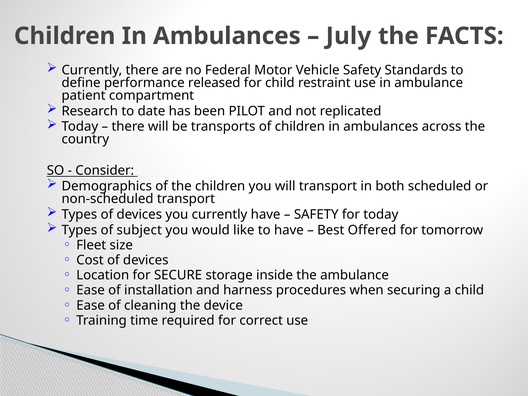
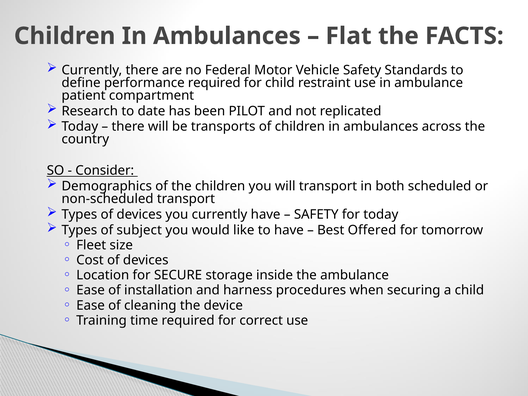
July: July -> Flat (349, 36)
performance released: released -> required (214, 83)
